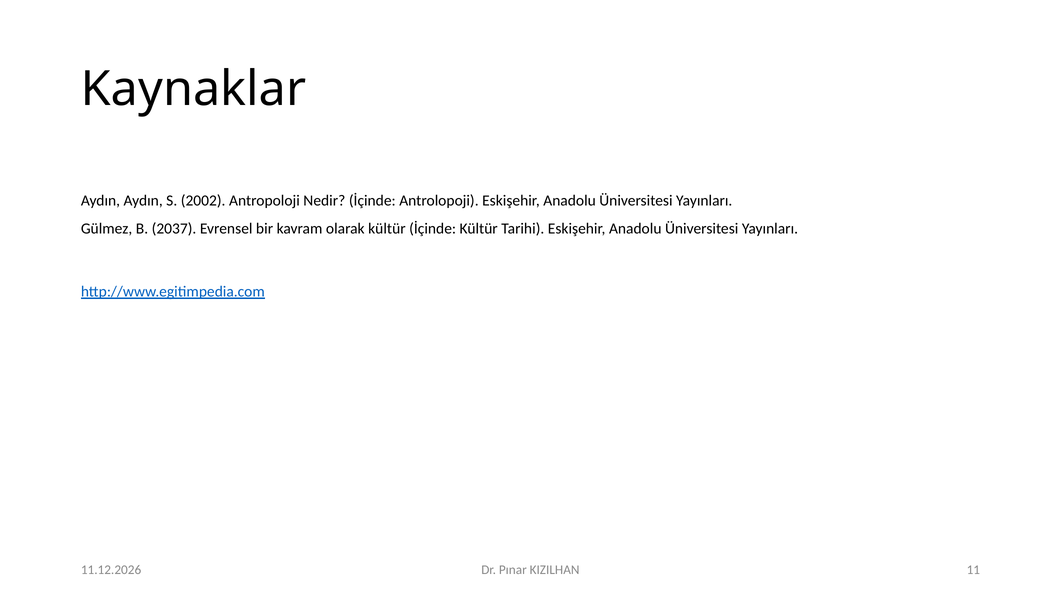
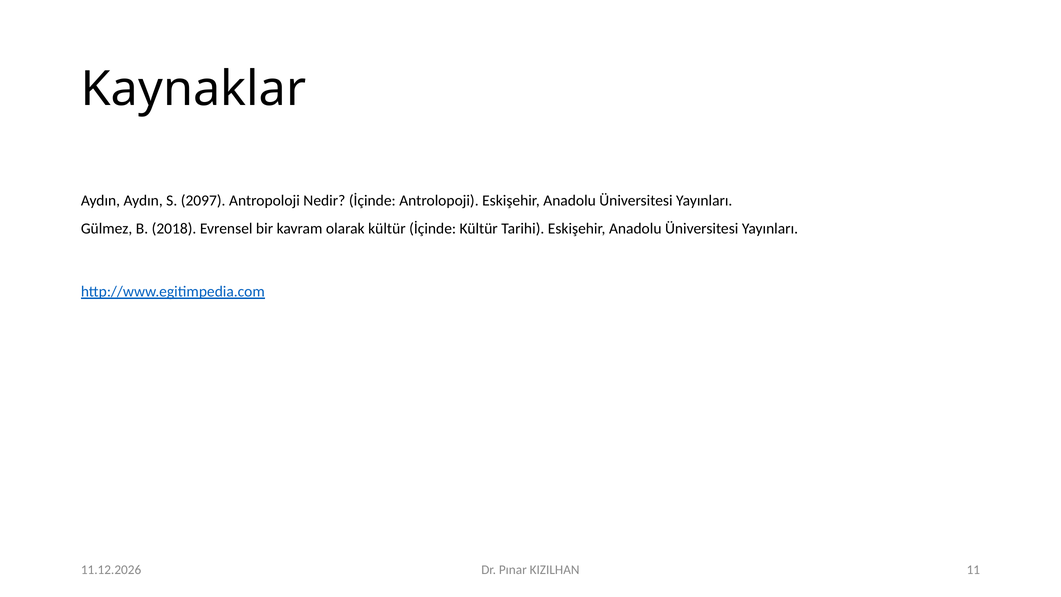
2002: 2002 -> 2097 (203, 201)
2037: 2037 -> 2018 (174, 229)
